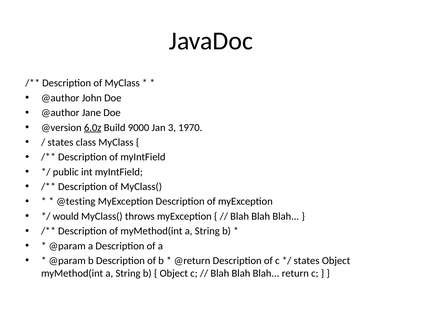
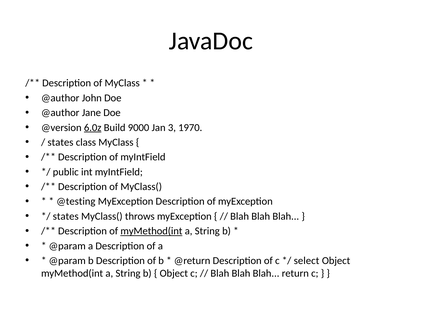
would: would -> states (66, 216)
myMethod(int underline: none -> present (151, 231)
states: states -> select (307, 260)
